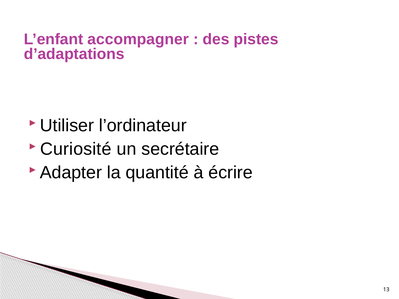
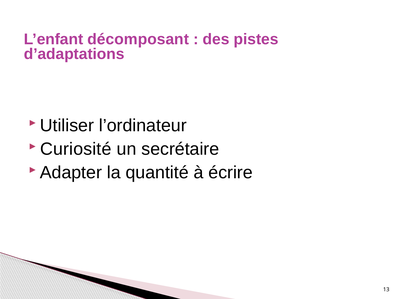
accompagner: accompagner -> décomposant (138, 39)
